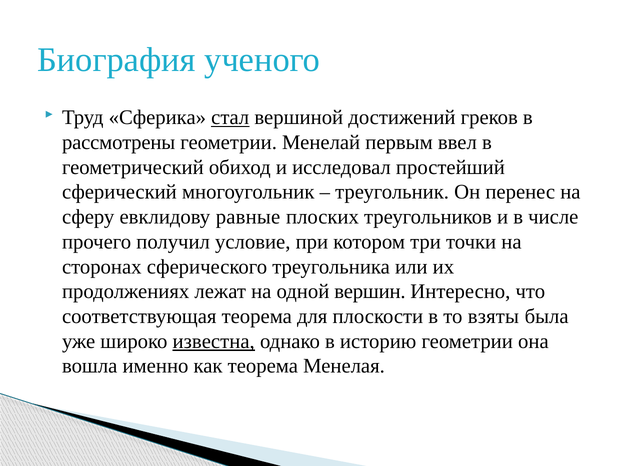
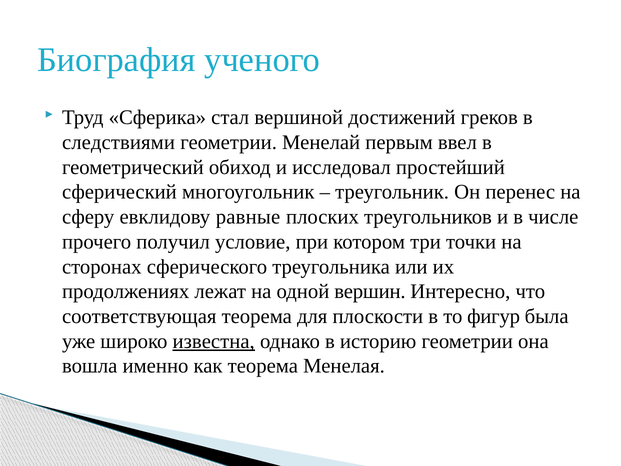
стал underline: present -> none (230, 118)
рассмотрены: рассмотрены -> следствиями (118, 142)
взяты: взяты -> фигур (494, 316)
